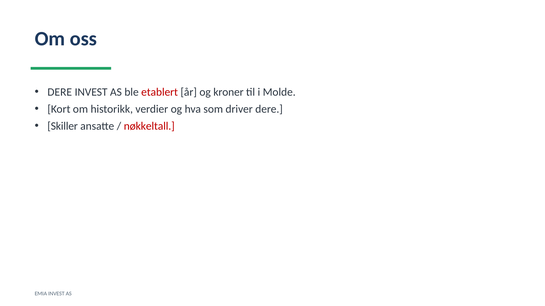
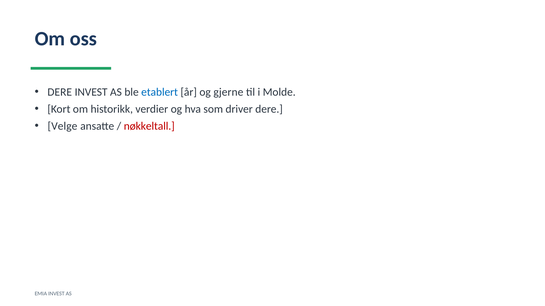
etablert colour: red -> blue (160, 92)
kroner: kroner -> gjerne (228, 92)
Skiller: Skiller -> Velge (63, 126)
